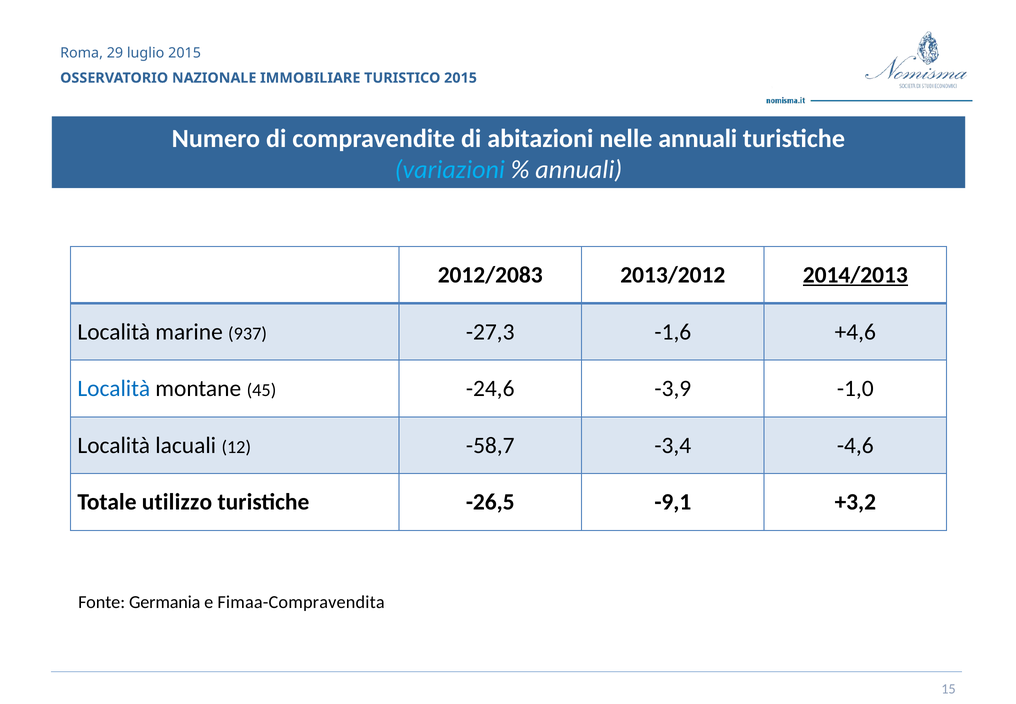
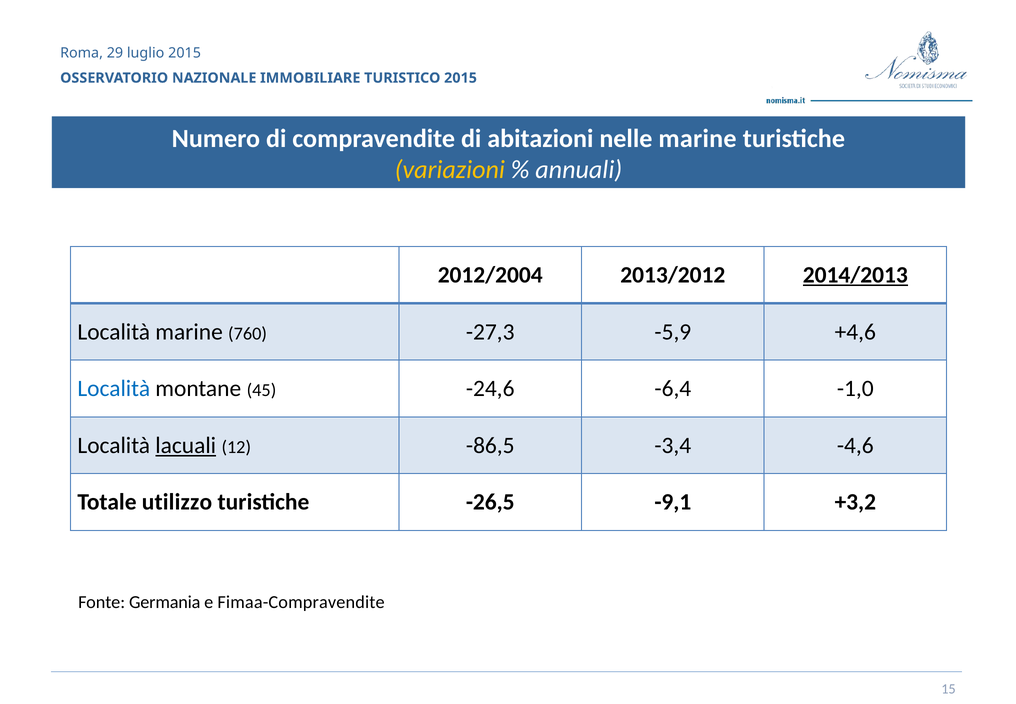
nelle annuali: annuali -> marine (698, 138)
variazioni colour: light blue -> yellow (450, 170)
2012/2083: 2012/2083 -> 2012/2004 (490, 275)
937: 937 -> 760 (248, 333)
-1,6: -1,6 -> -5,9 (673, 332)
-3,9: -3,9 -> -6,4 (673, 388)
lacuali underline: none -> present (186, 445)
-58,7: -58,7 -> -86,5 (490, 445)
Fimaa-Compravendita: Fimaa-Compravendita -> Fimaa-Compravendite (301, 602)
